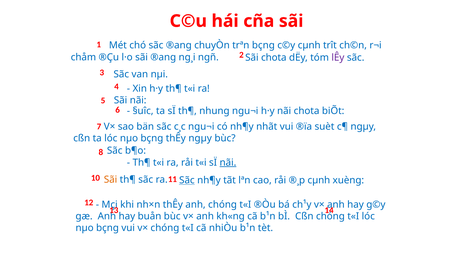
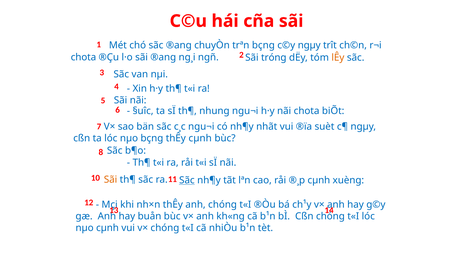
c©y cµnh: cµnh -> ngµy (309, 45)
chåm: chåm -> chota (83, 57)
Sãi chota: chota -> tróng (274, 57)
lÊy colour: purple -> orange (338, 57)
thÊy ngµy: ngµy -> cµnh (200, 138)
nãi underline: present -> none (228, 162)
bçng: bçng -> cµnh (107, 228)
